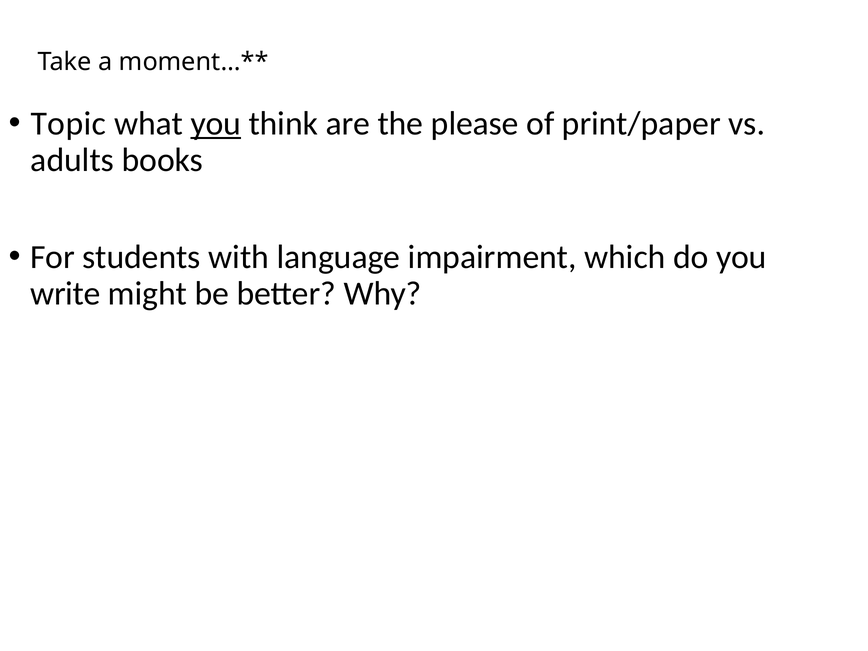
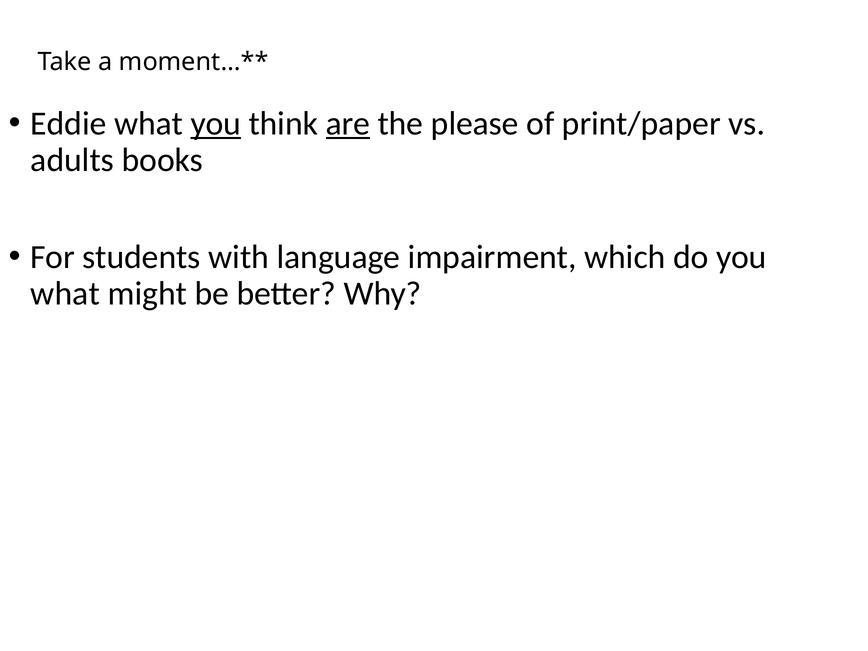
Topic: Topic -> Eddie (68, 124)
are underline: none -> present (348, 124)
write: write -> what (65, 294)
